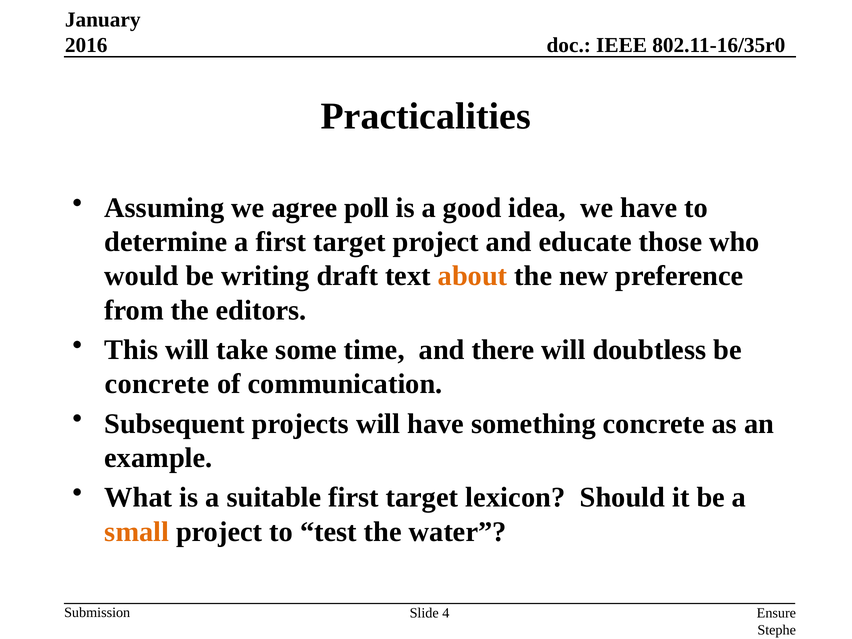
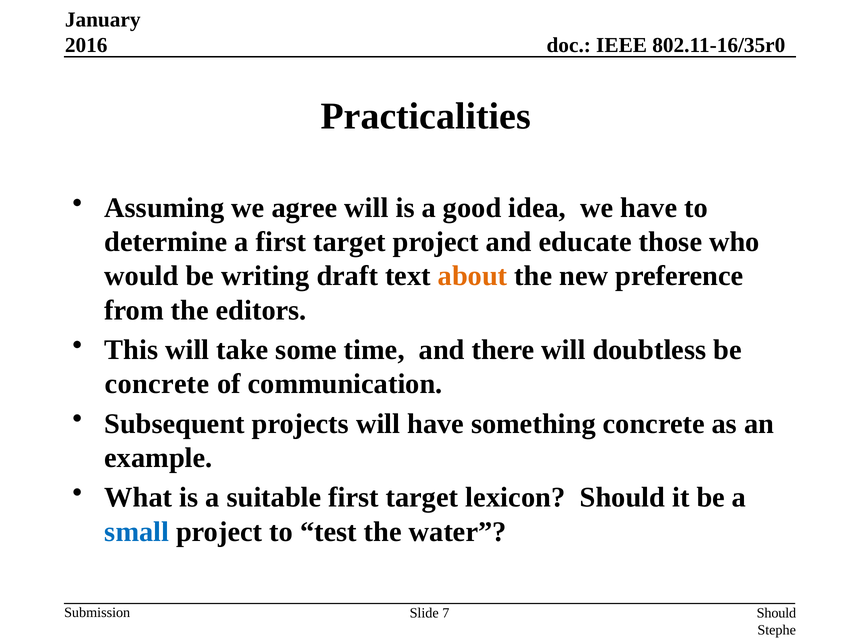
agree poll: poll -> will (366, 208)
small colour: orange -> blue (137, 532)
4: 4 -> 7 (446, 613)
Ensure: Ensure -> Should (776, 613)
